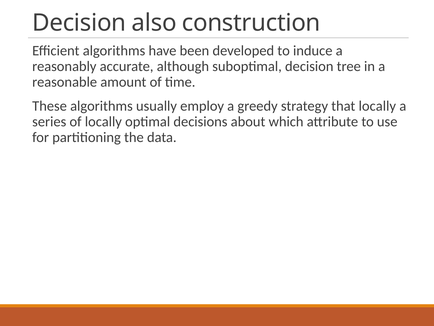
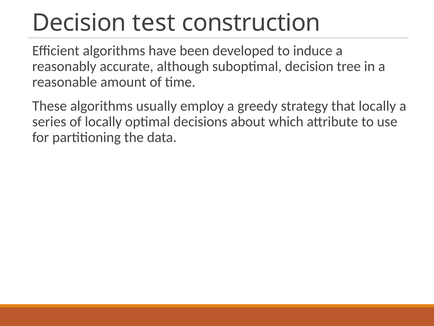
also: also -> test (154, 23)
